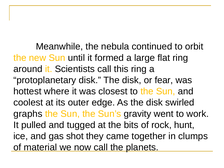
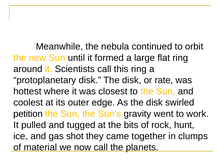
fear: fear -> rate (164, 80)
graphs: graphs -> petition (28, 114)
